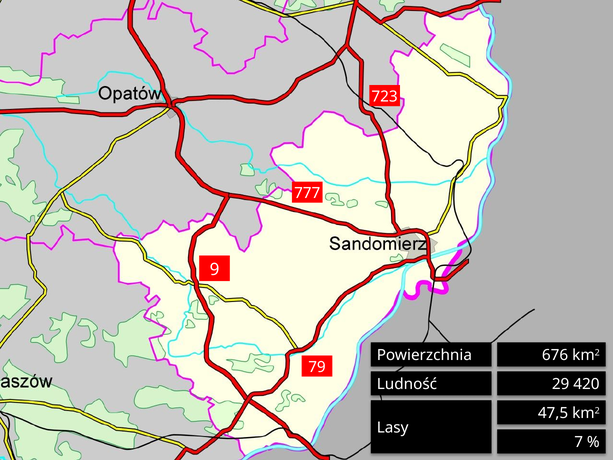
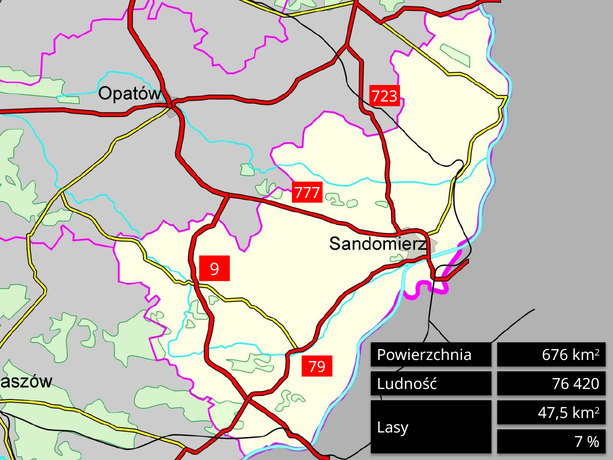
29: 29 -> 76 (561, 384)
